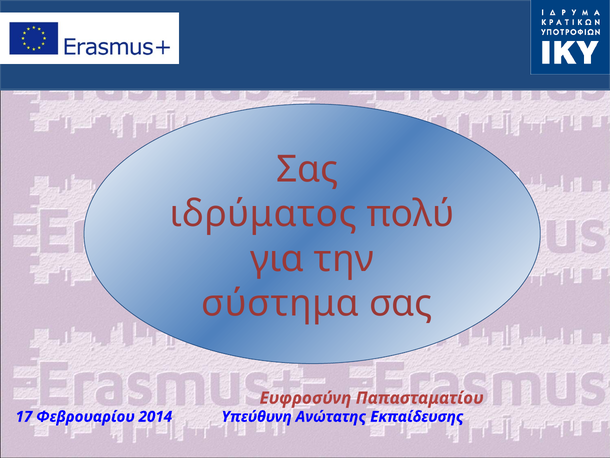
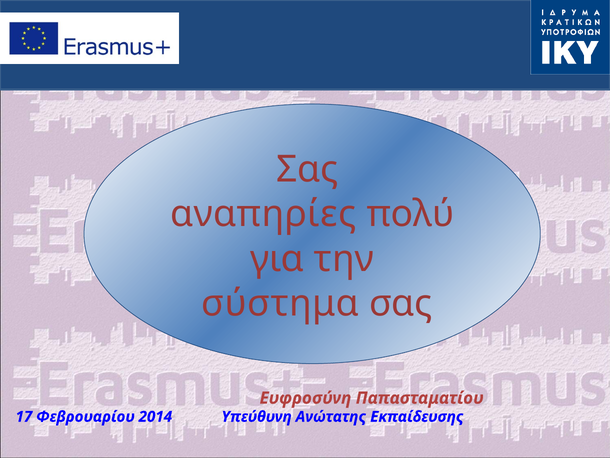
ιδρύματος: ιδρύματος -> αναπηρίες (263, 214)
